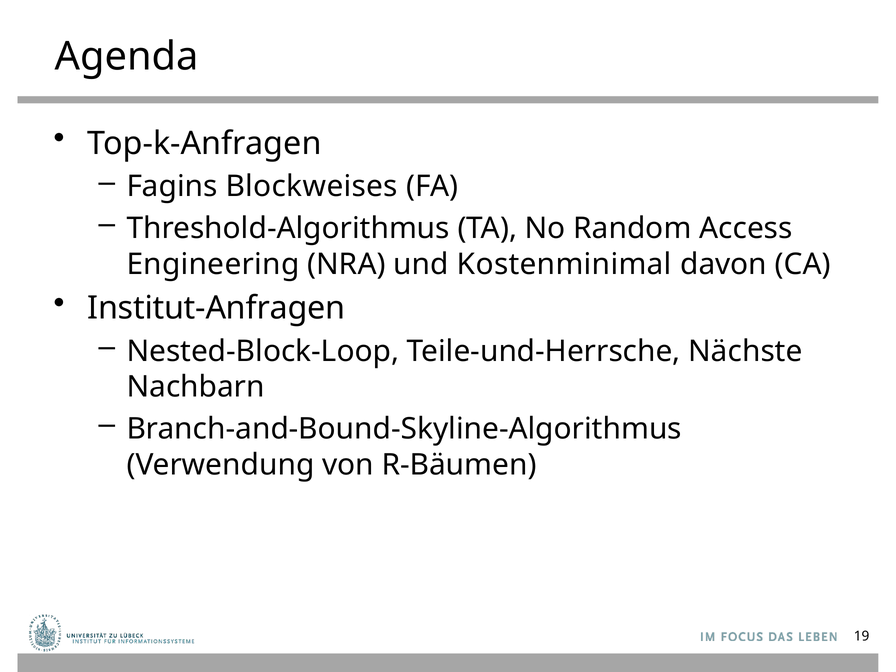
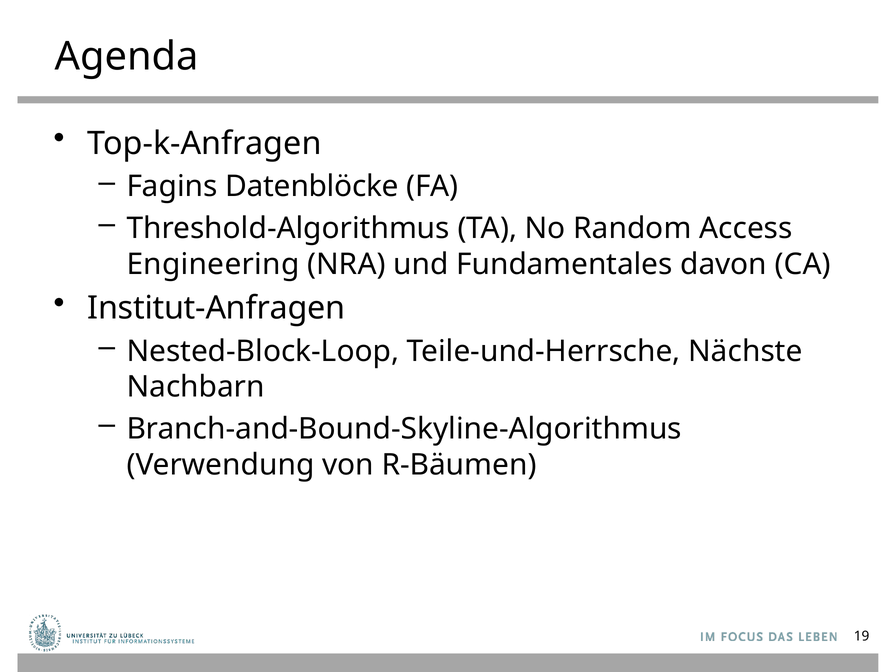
Blockweises: Blockweises -> Datenblöcke (312, 187)
Kostenminimal: Kostenminimal -> Fundamentales (564, 264)
